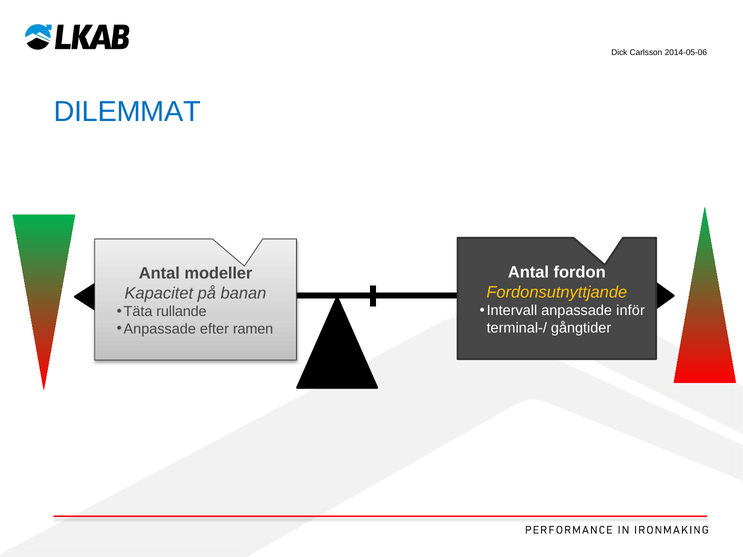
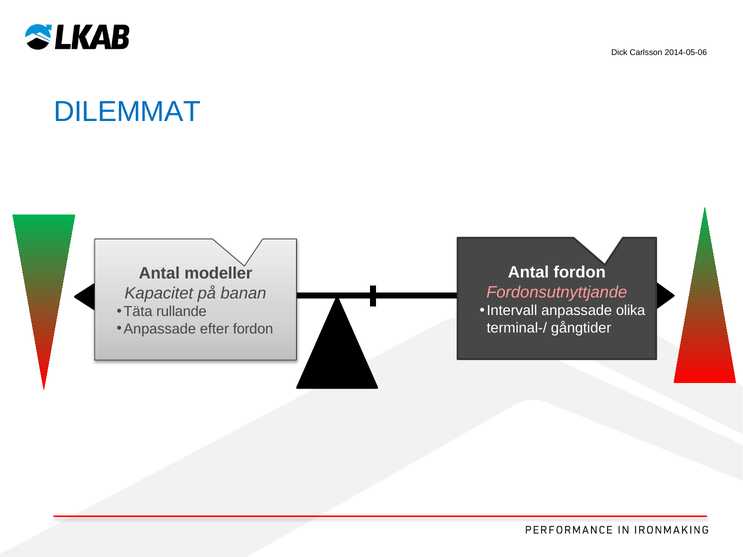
Fordonsutnyttjande colour: yellow -> pink (557, 292)
inför: inför -> olika (631, 311)
efter ramen: ramen -> fordon (253, 329)
